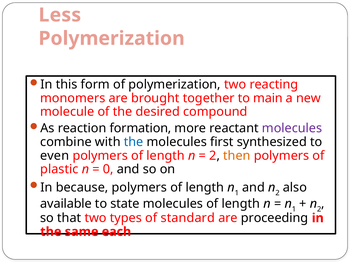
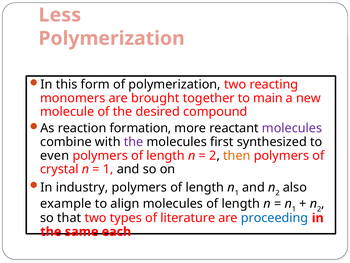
the colour: blue -> purple (134, 142)
plastic: plastic -> crystal (59, 169)
0: 0 -> 1 (108, 169)
because: because -> industry (82, 187)
available: available -> example (66, 203)
state: state -> align (125, 203)
standard: standard -> literature (188, 218)
proceeding colour: black -> blue (275, 218)
